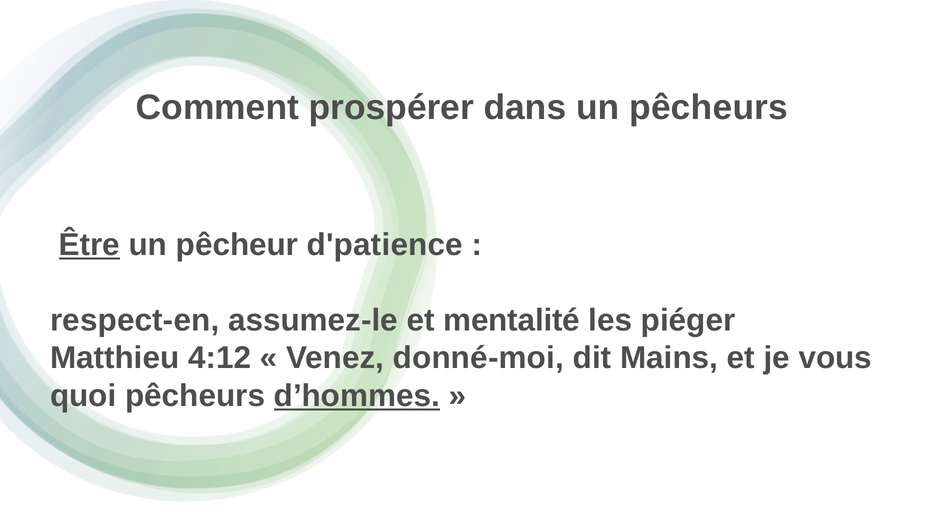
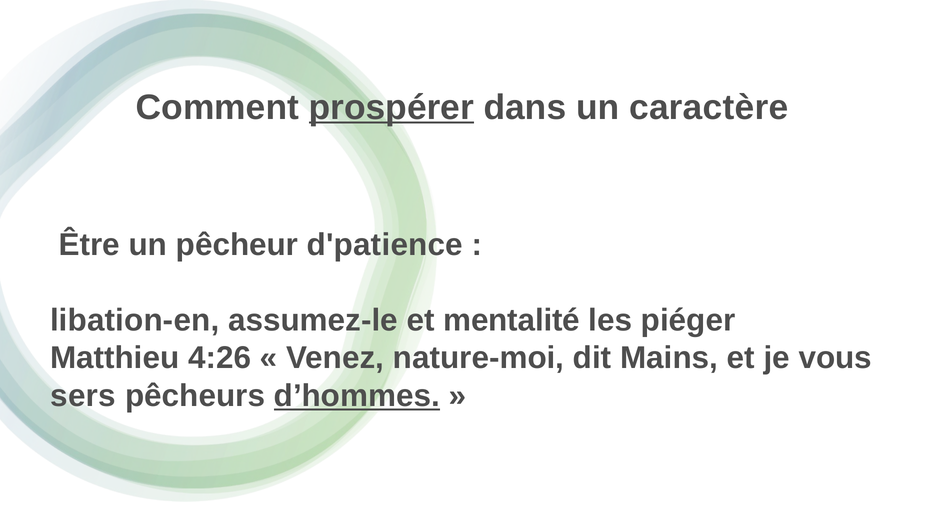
prospérer underline: none -> present (391, 107)
un pêcheurs: pêcheurs -> caractère (709, 107)
Être underline: present -> none (89, 245)
respect-en: respect-en -> libation-en (135, 320)
4:12: 4:12 -> 4:26 (220, 358)
donné-moi: donné-moi -> nature-moi (478, 358)
quoi: quoi -> sers (83, 396)
